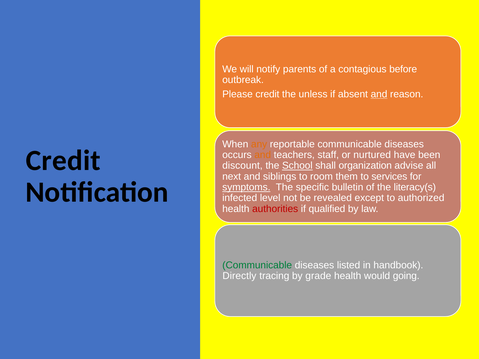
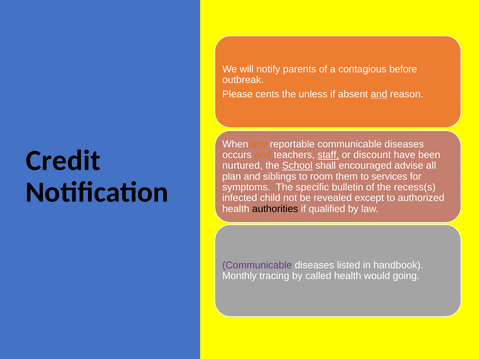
Please credit: credit -> cents (267, 94)
staff underline: none -> present (328, 155)
nurtured: nurtured -> discount (372, 155)
discount: discount -> nurtured (242, 166)
organization: organization -> encouraged (365, 166)
next: next -> plan (232, 177)
symptoms underline: present -> none (246, 187)
literacy(s: literacy(s -> recess(s (415, 187)
level: level -> child (270, 198)
authorities colour: red -> black (275, 209)
Communicable colour: green -> purple (257, 265)
Directly: Directly -> Monthly (240, 276)
grade: grade -> called (318, 276)
